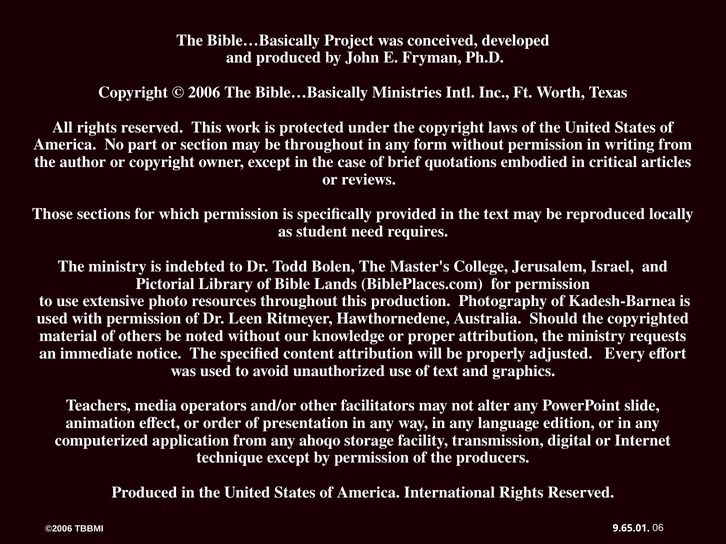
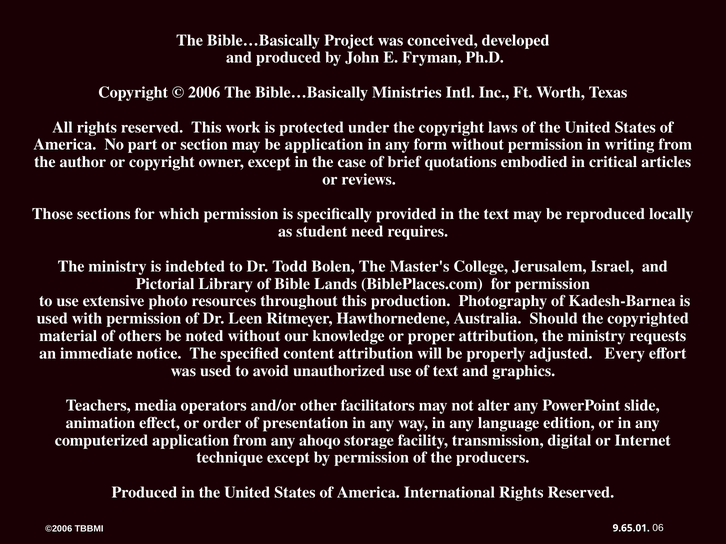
be throughout: throughout -> application (324, 145)
